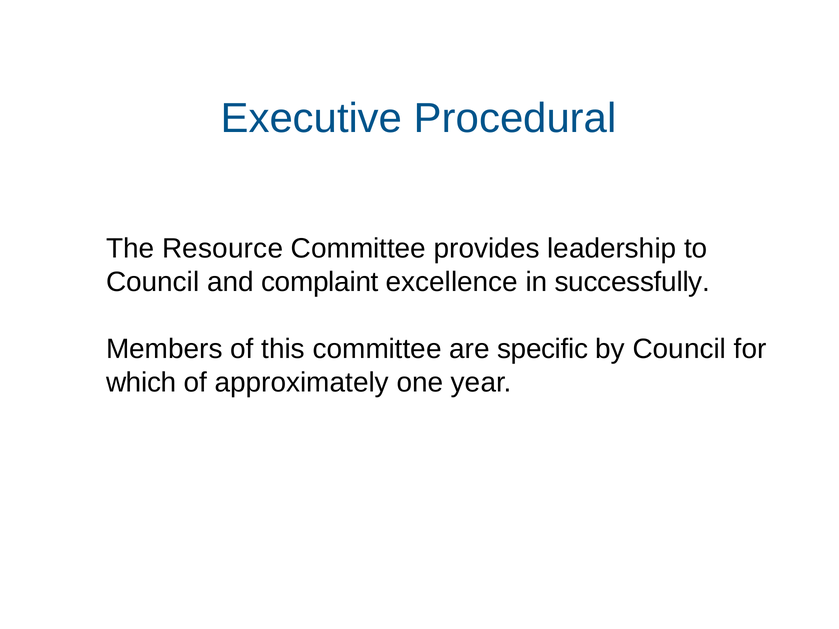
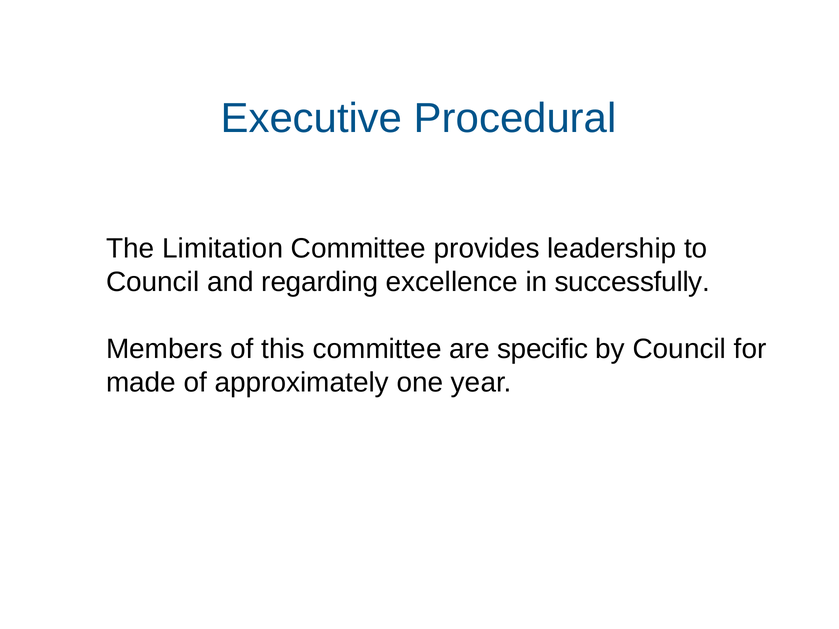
Resource: Resource -> Limitation (223, 249)
complaint: complaint -> regarding (320, 282)
which: which -> made (141, 383)
